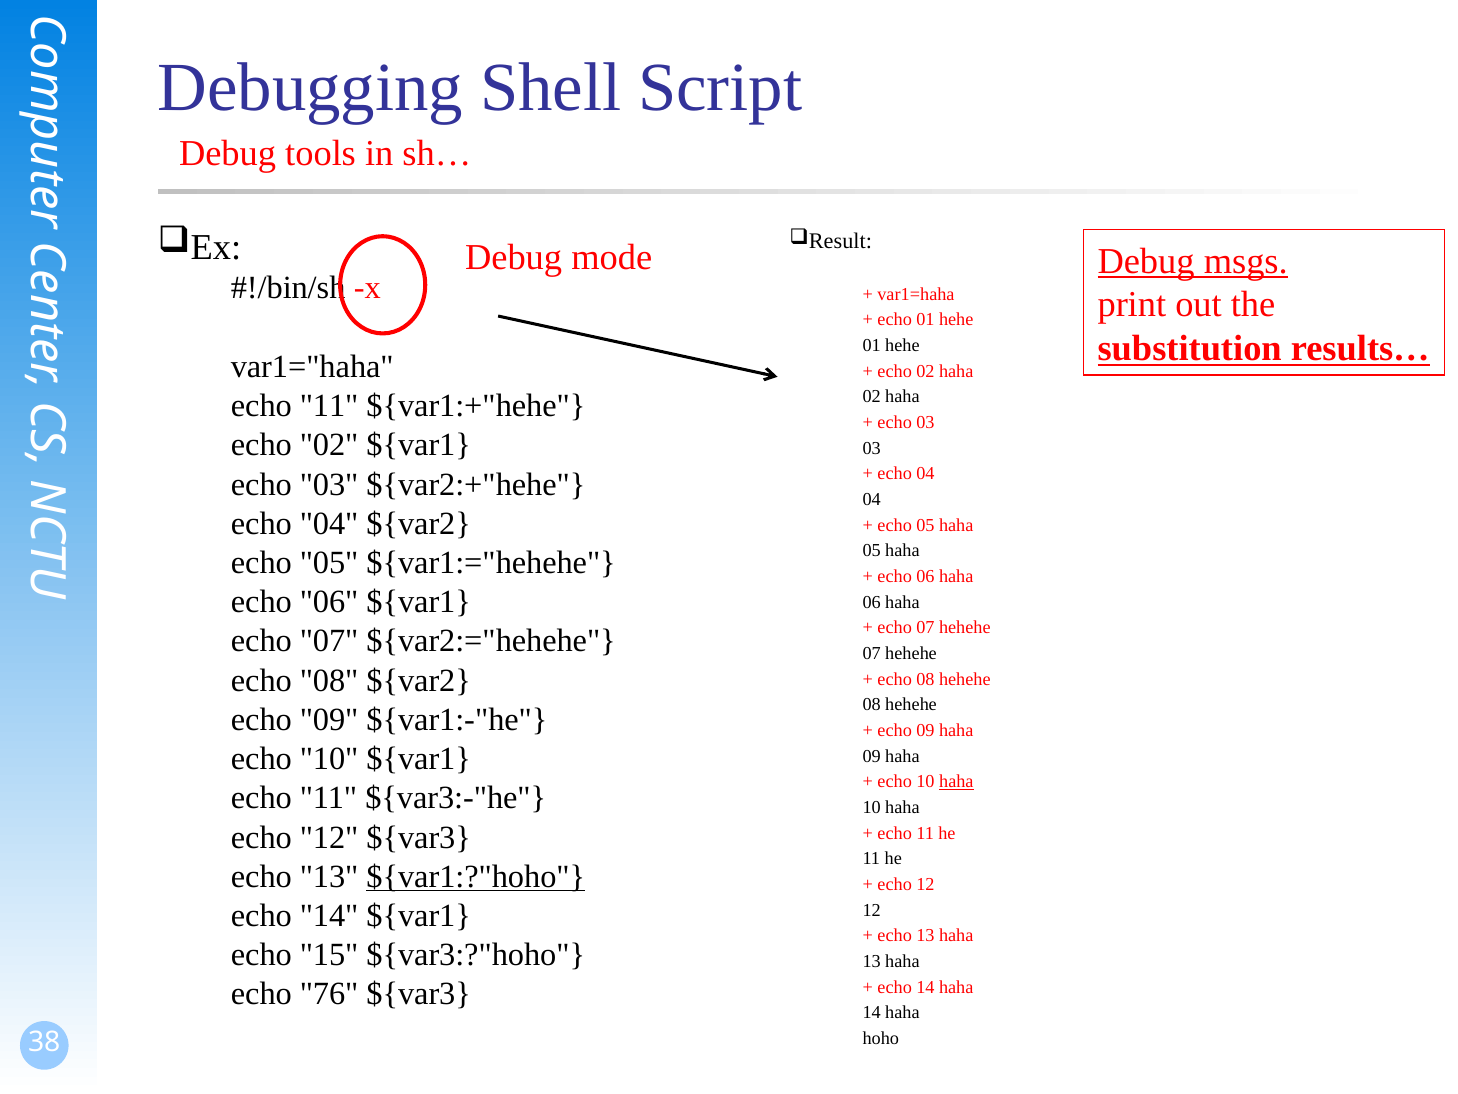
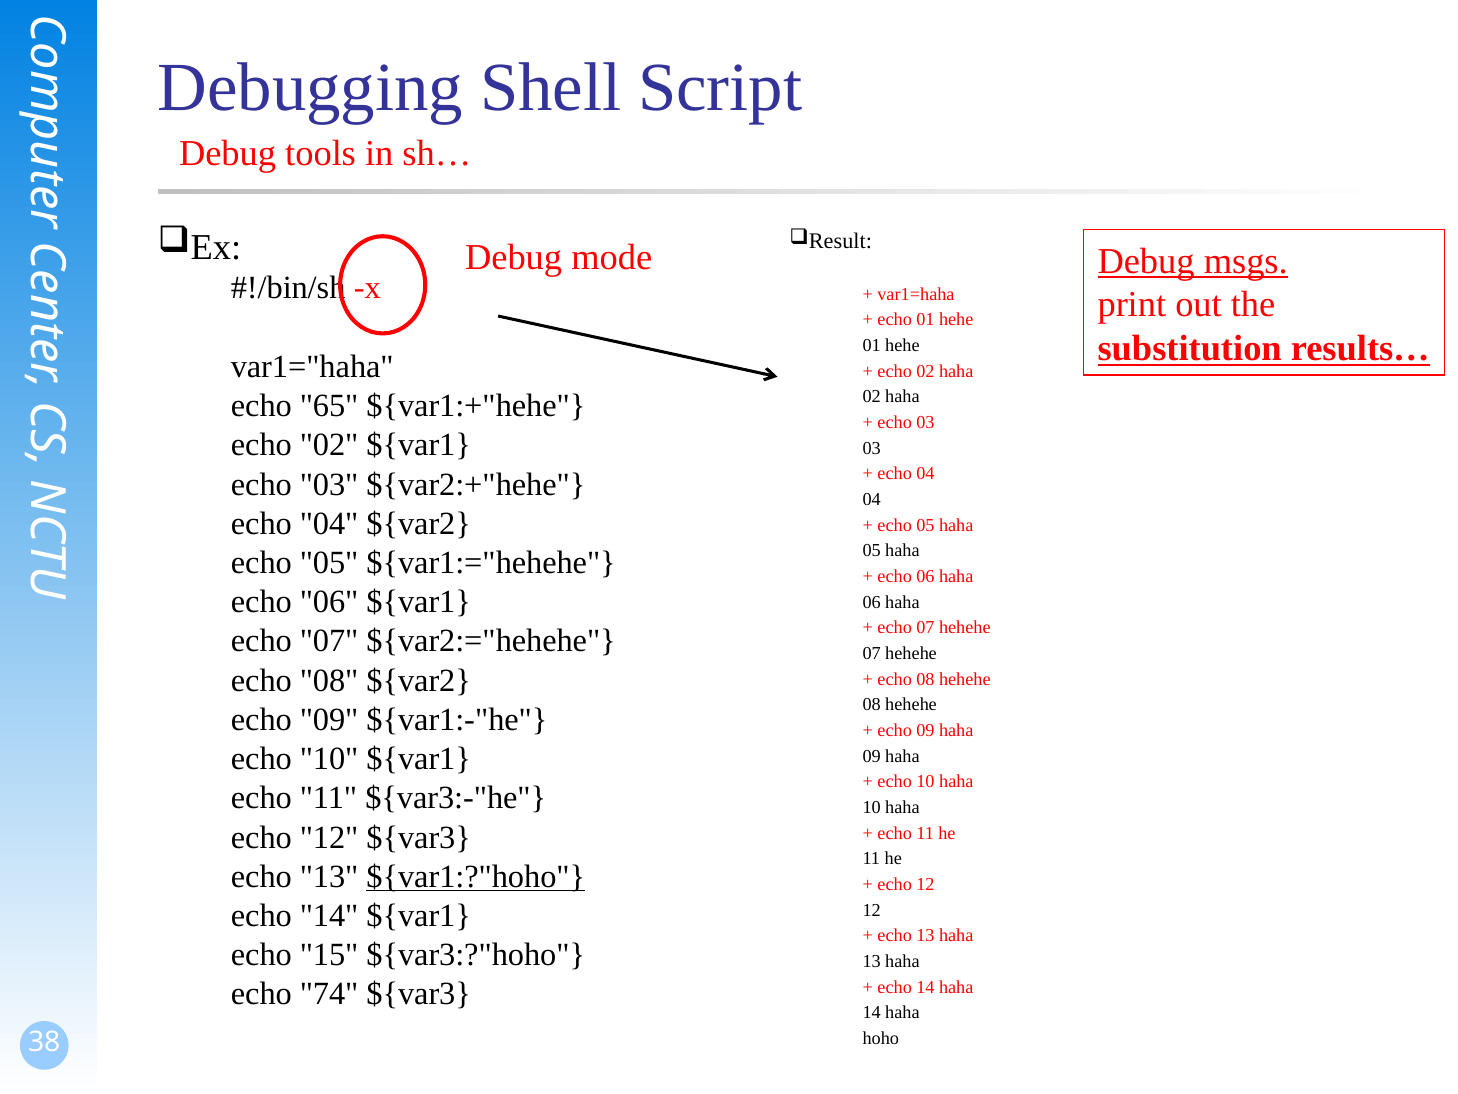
11: 11 -> 65 (329, 406)
haha underline: present -> none (956, 781)
76: 76 -> 74 (329, 994)
